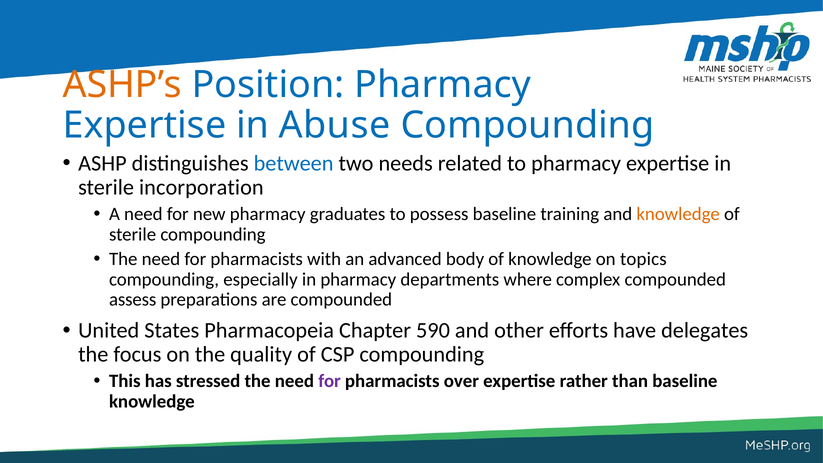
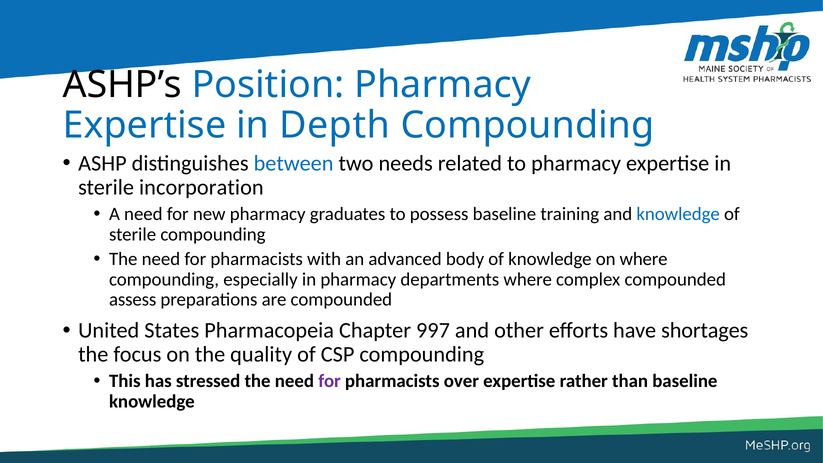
ASHP’s colour: orange -> black (122, 85)
Abuse: Abuse -> Depth (335, 125)
knowledge colour: orange -> blue (678, 214)
on topics: topics -> where (644, 259)
590: 590 -> 997 (433, 330)
delegates: delegates -> shortages (705, 330)
